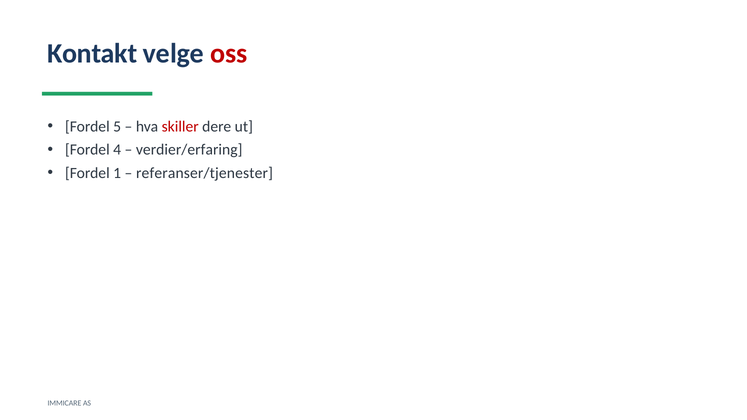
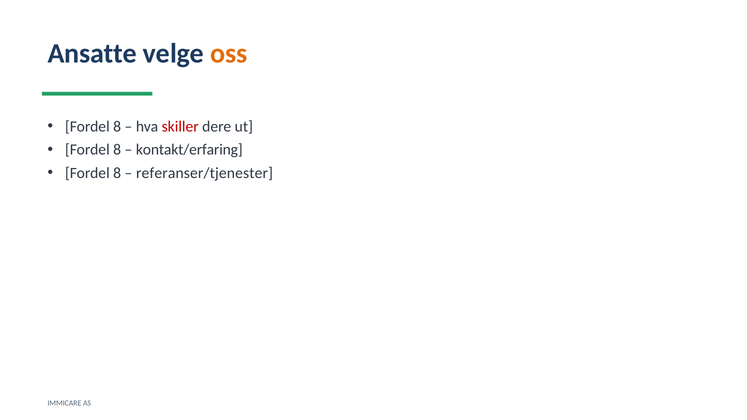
Kontakt: Kontakt -> Ansatte (92, 53)
oss colour: red -> orange (229, 53)
5: 5 -> 8 (117, 127)
4: 4 -> 8 (117, 150)
verdier/erfaring: verdier/erfaring -> kontakt/erfaring (189, 150)
1: 1 -> 8 (117, 173)
